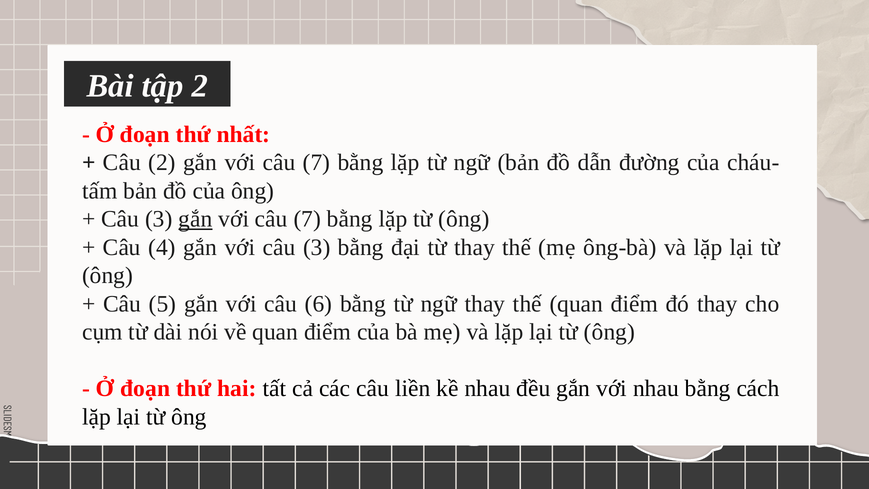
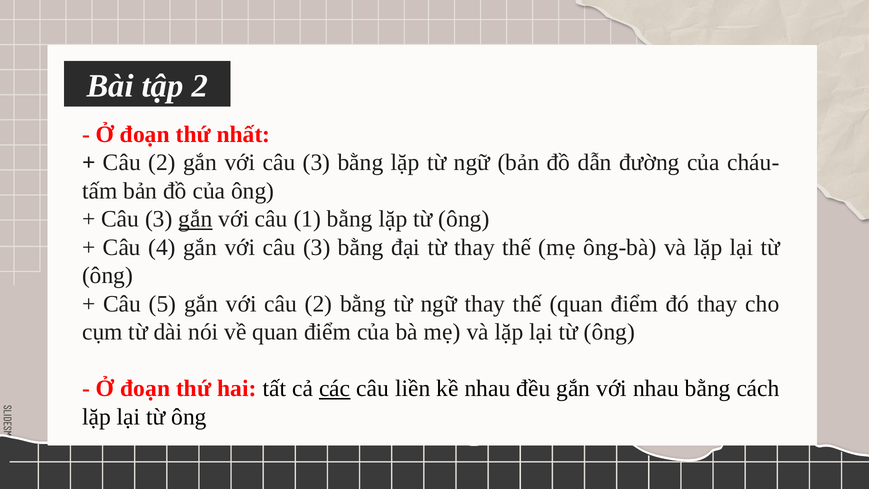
7: 7 -> 3 (316, 163)
7: 7 -> 1 (307, 219)
với câu 6: 6 -> 2 (319, 304)
các underline: none -> present (335, 388)
